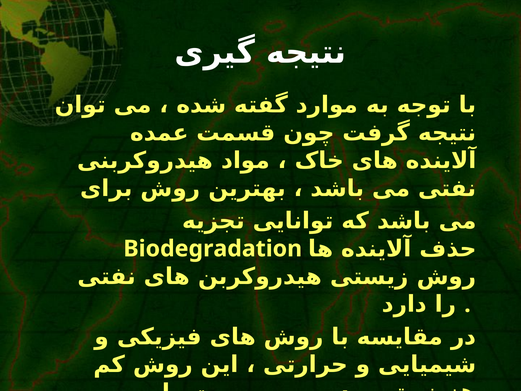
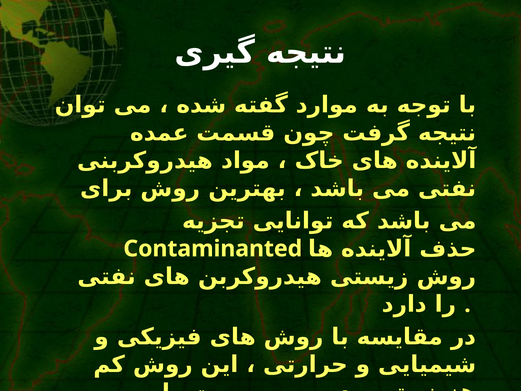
Biodegradation: Biodegradation -> Contaminanted (213, 249)
